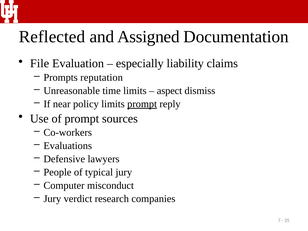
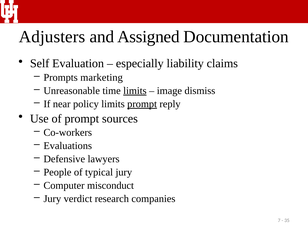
Reflected: Reflected -> Adjusters (52, 37)
File: File -> Self (40, 63)
reputation: reputation -> marketing (102, 77)
limits underline: none -> present (135, 91)
aspect: aspect -> image (169, 91)
